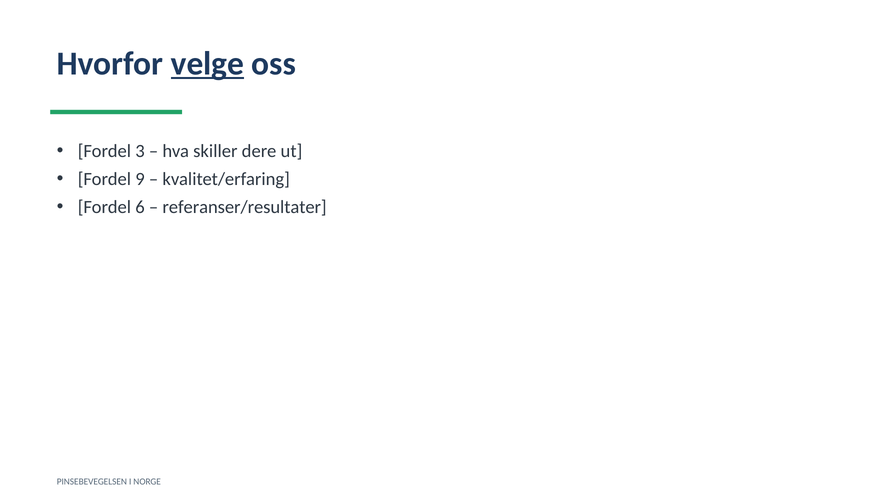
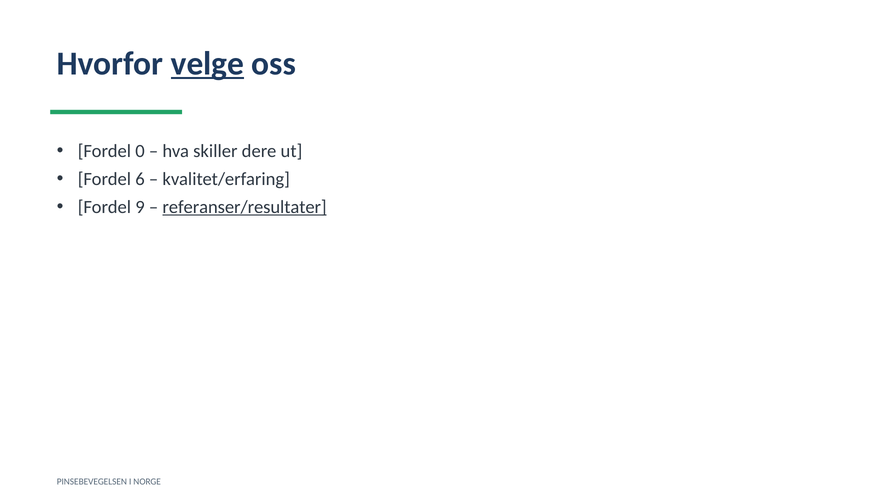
3: 3 -> 0 (140, 151)
9: 9 -> 6 (140, 179)
6: 6 -> 9 (140, 207)
referanser/resultater underline: none -> present (245, 207)
